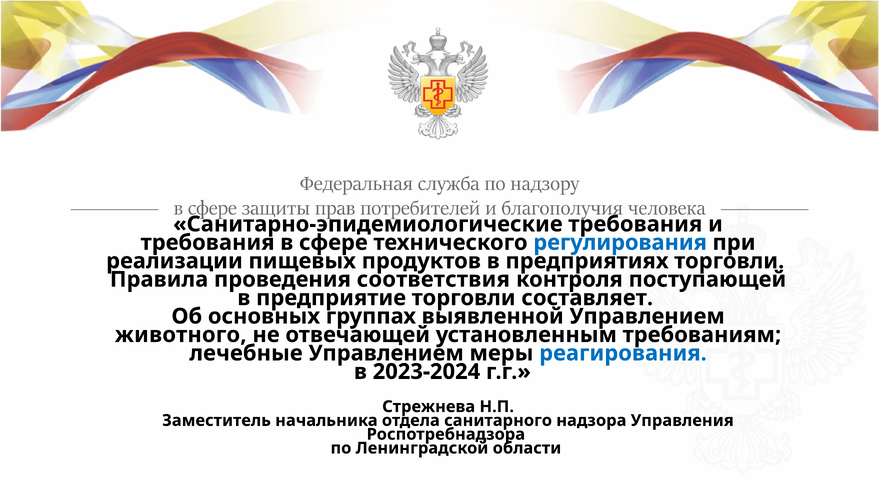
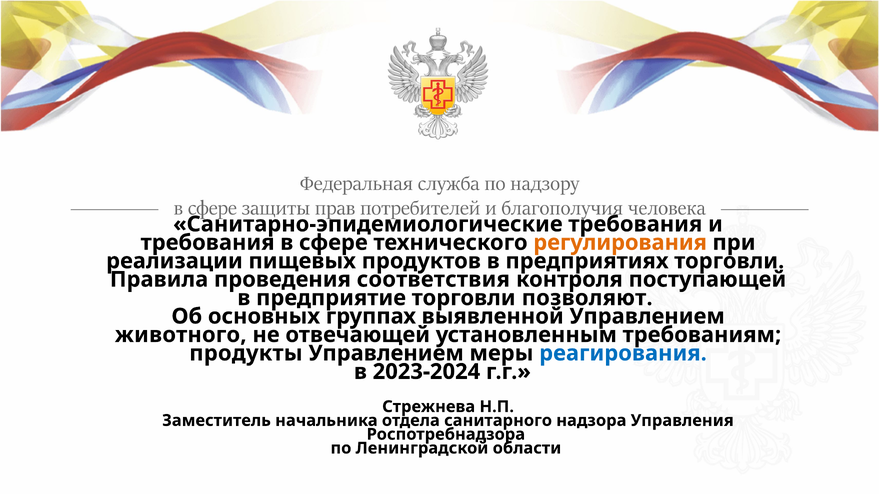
регулирования colour: blue -> orange (620, 243)
составляет: составляет -> позволяют (587, 298)
лечебные: лечебные -> продукты (246, 354)
